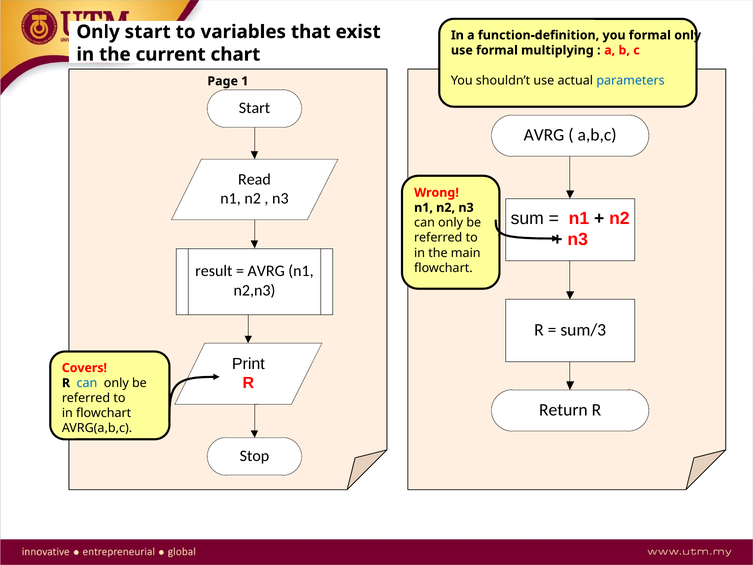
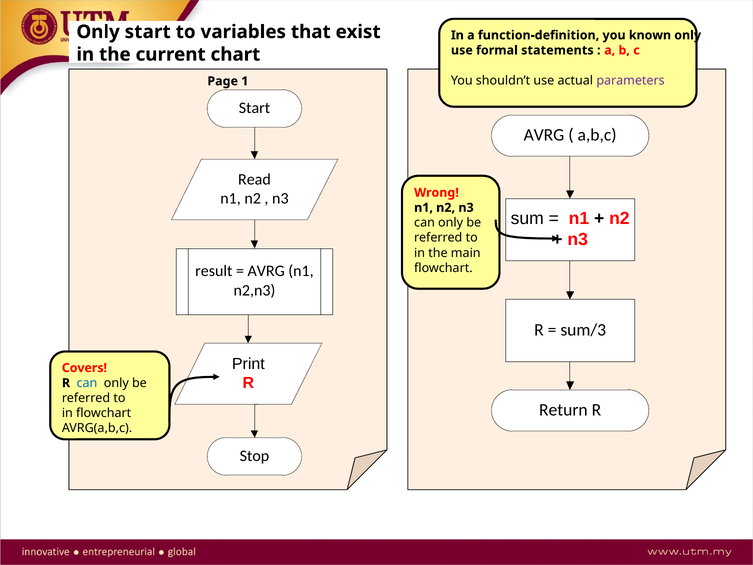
you formal: formal -> known (650, 35)
multiplying: multiplying -> statements (557, 50)
parameters colour: blue -> purple (631, 80)
